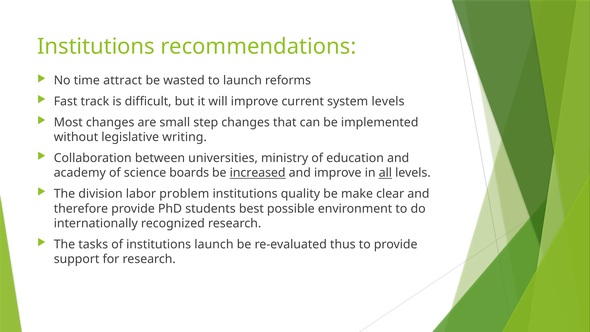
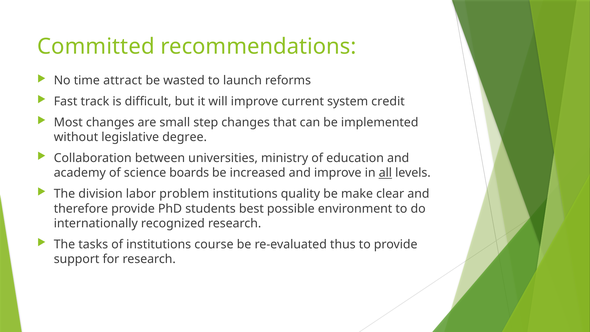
Institutions: Institutions -> Committed (96, 47)
system levels: levels -> credit (388, 101)
writing: writing -> degree (185, 137)
increased underline: present -> none (258, 173)
institutions launch: launch -> course (214, 244)
